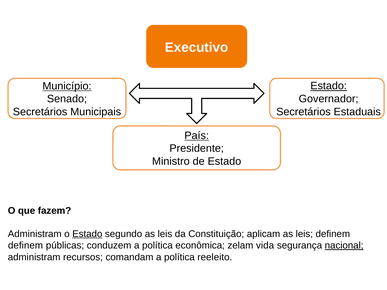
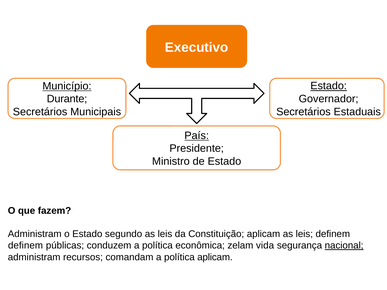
Senado: Senado -> Durante (67, 99)
Estado underline: present -> none (87, 234)
política reeleito: reeleito -> aplicam (215, 257)
